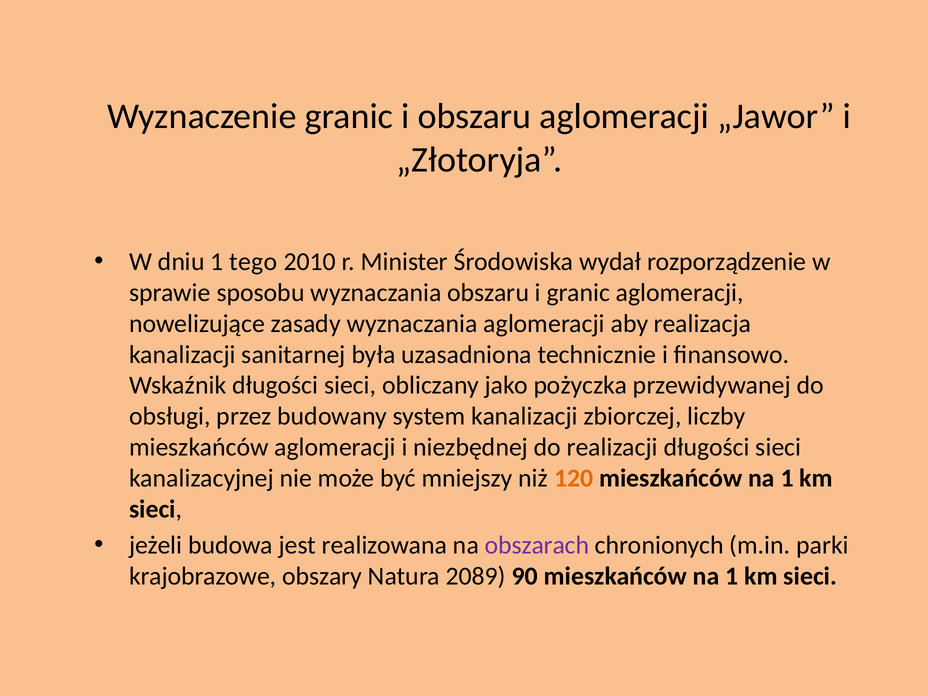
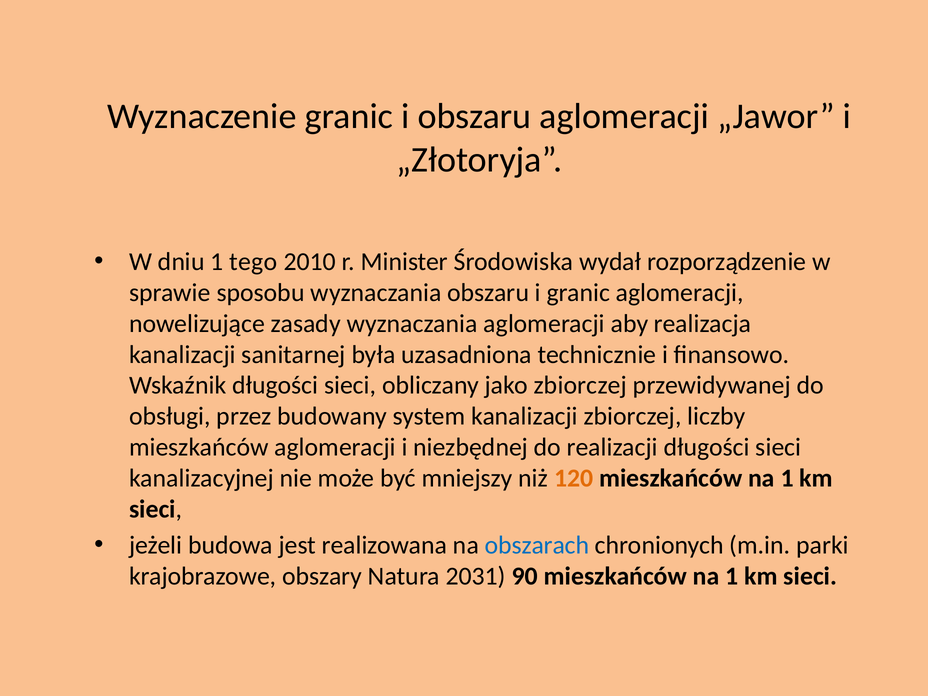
jako pożyczka: pożyczka -> zbiorczej (580, 385)
obszarach colour: purple -> blue (537, 545)
2089: 2089 -> 2031 (476, 576)
